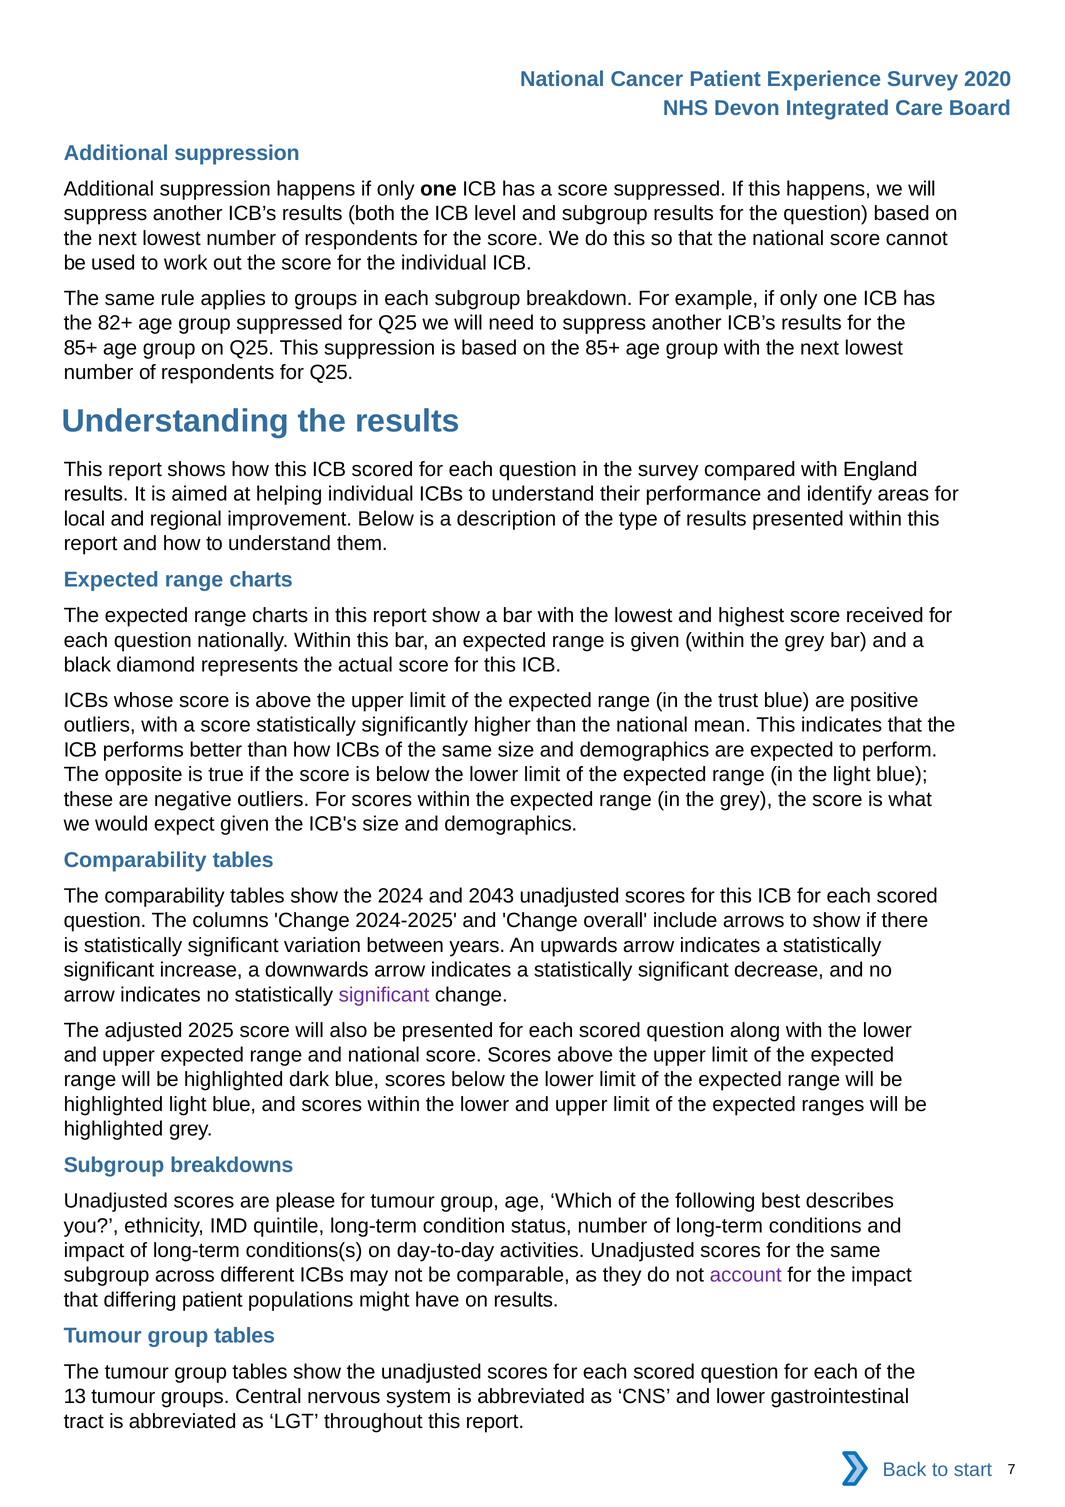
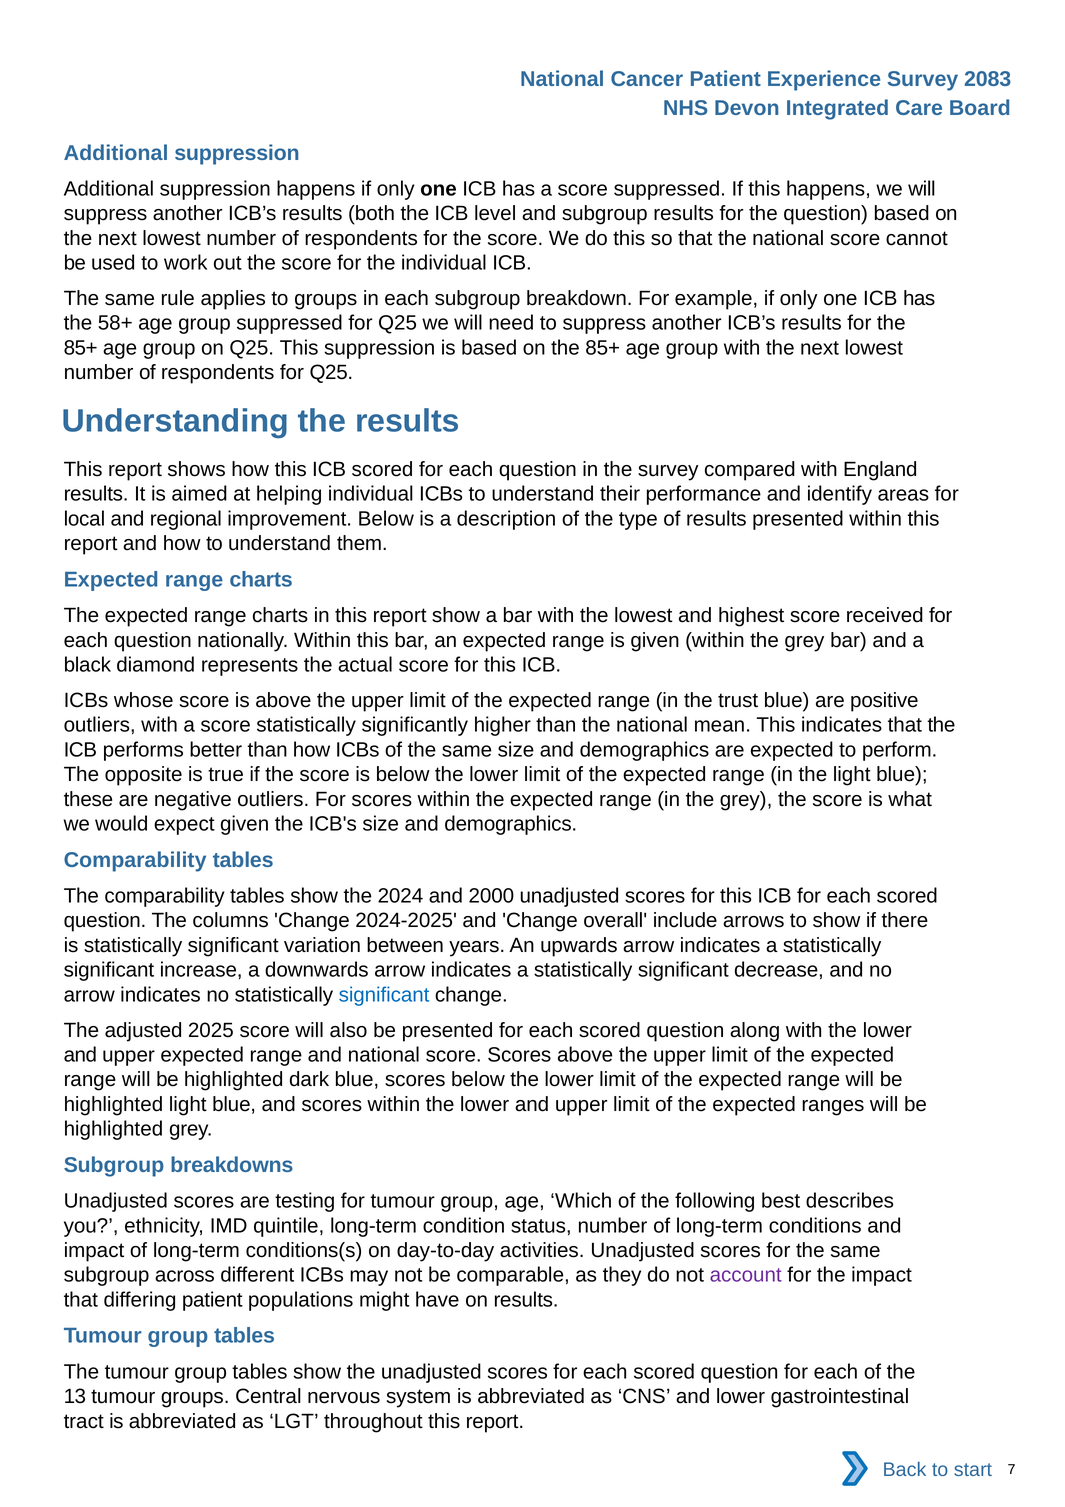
2020: 2020 -> 2083 (988, 79)
82+: 82+ -> 58+ (115, 323)
2043: 2043 -> 2000 (491, 896)
significant colour: purple -> blue (384, 995)
please: please -> testing (305, 1201)
